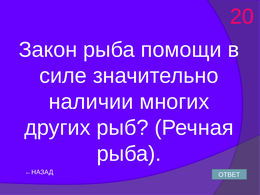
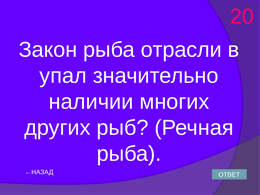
помощи: помощи -> отрасли (181, 50)
силе: силе -> упал (63, 76)
